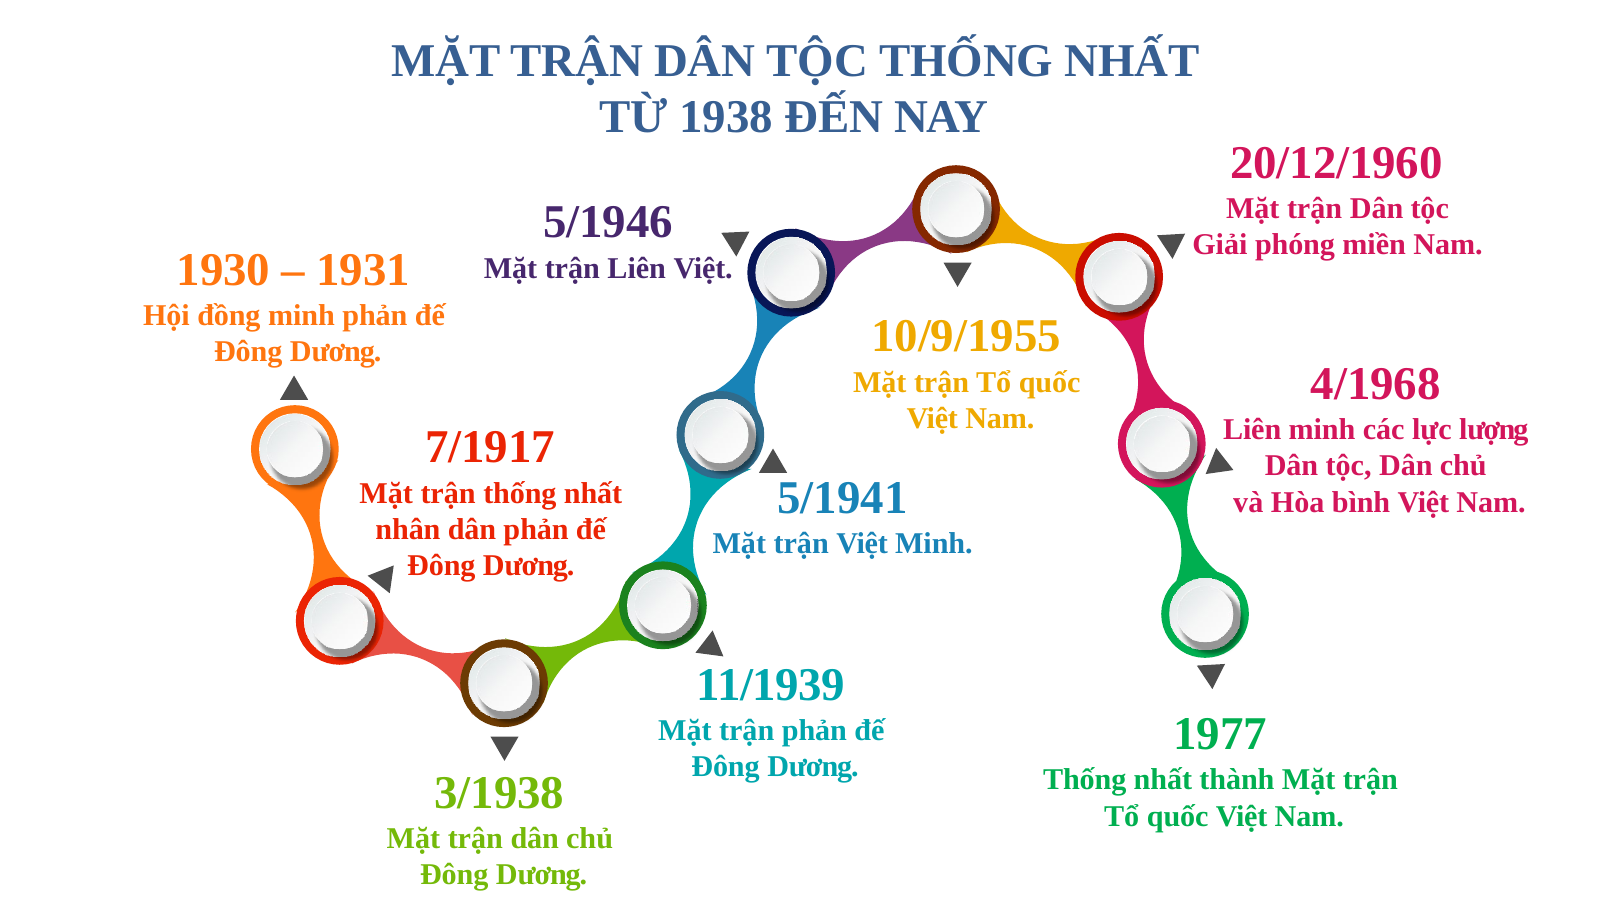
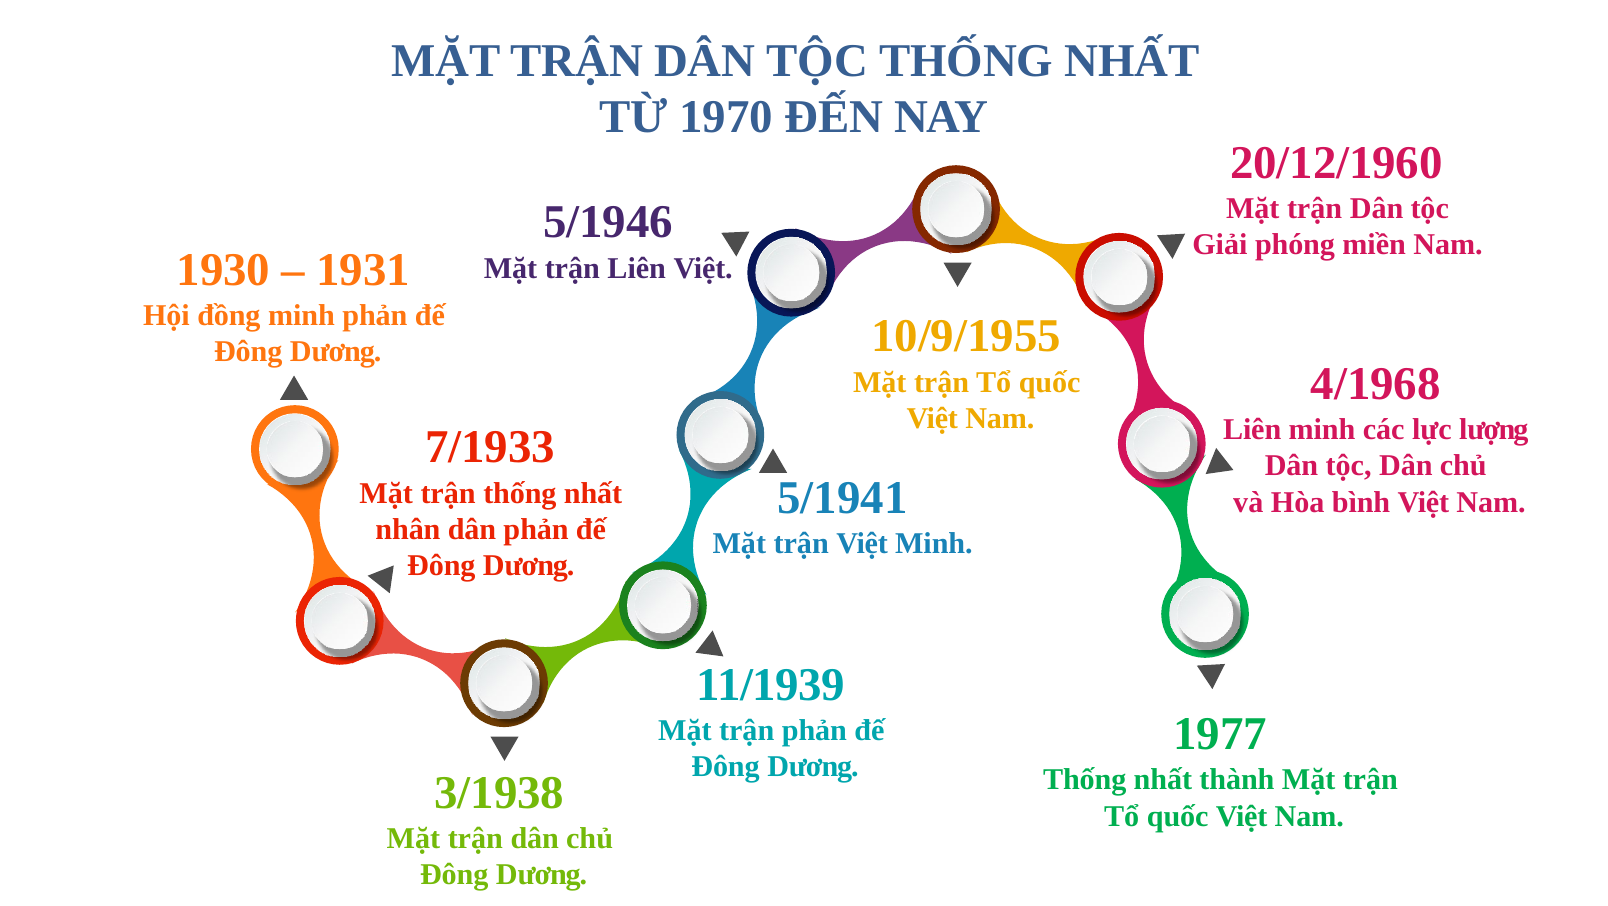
1938: 1938 -> 1970 (726, 117)
7/1917: 7/1917 -> 7/1933 (490, 447)
